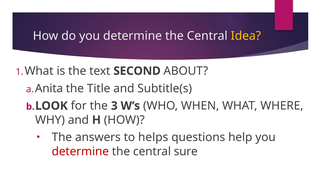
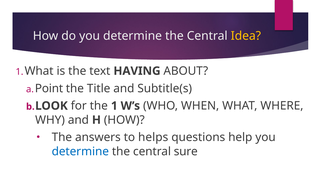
SECOND: SECOND -> HAVING (137, 71)
Anita: Anita -> Point (49, 88)
the 3: 3 -> 1 (114, 106)
determine colour: red -> blue (80, 151)
